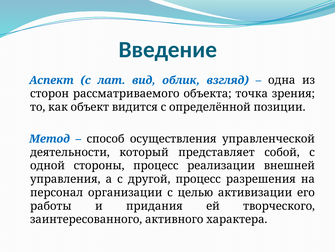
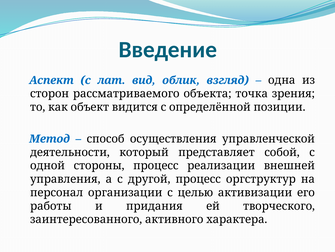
разрешения: разрешения -> оргструктур (261, 179)
